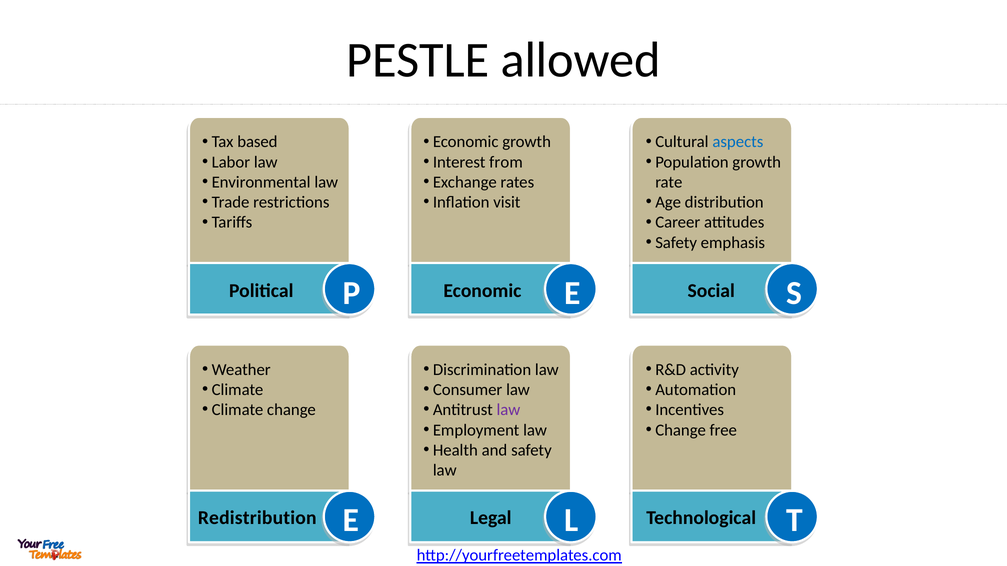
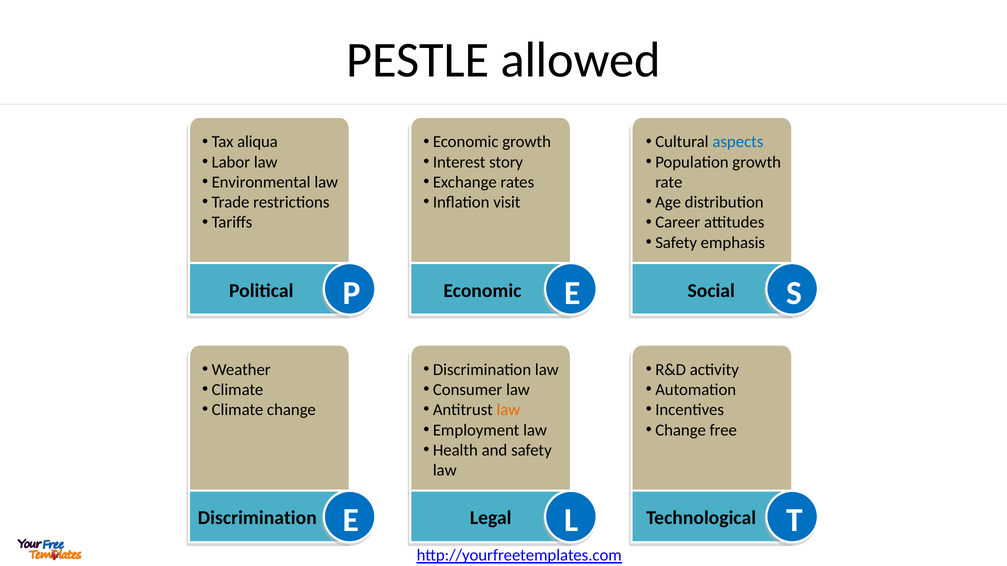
based: based -> aliqua (257, 142)
from: from -> story (506, 162)
law colour: purple -> orange (508, 410)
Redistribution: Redistribution -> Discrimination (257, 518)
